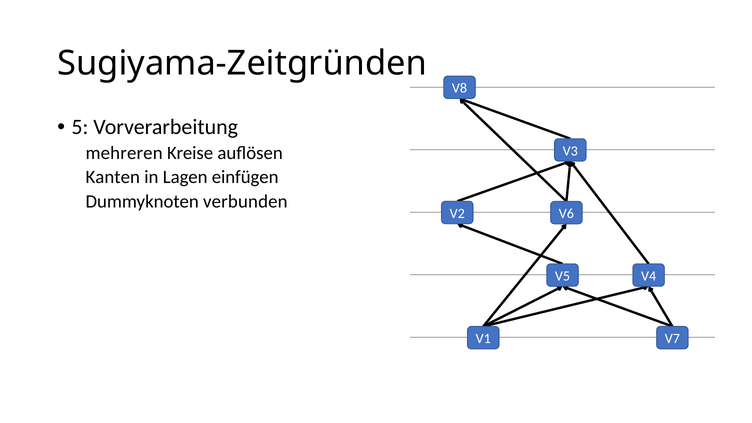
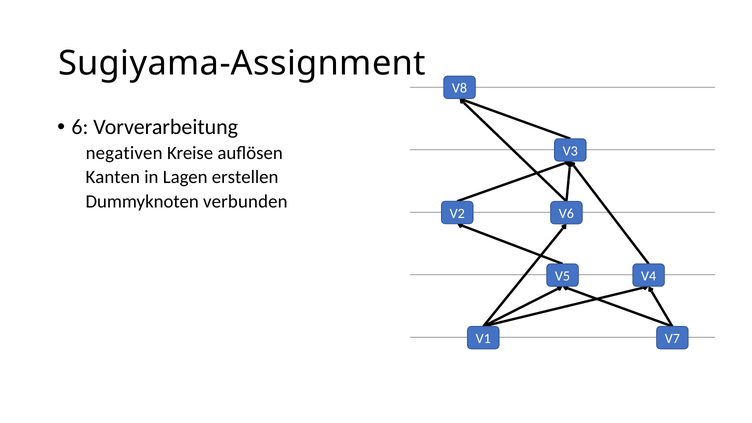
Sugiyama-Zeitgründen: Sugiyama-Zeitgründen -> Sugiyama-Assignment (242, 63)
5: 5 -> 6 (80, 127)
mehreren: mehreren -> negativen (124, 153)
einfügen: einfügen -> erstellen (245, 177)
